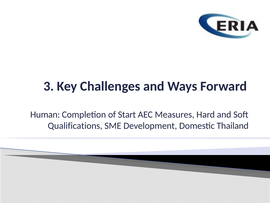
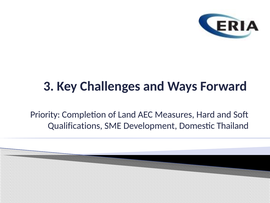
Human: Human -> Priority (45, 114)
Start: Start -> Land (127, 114)
